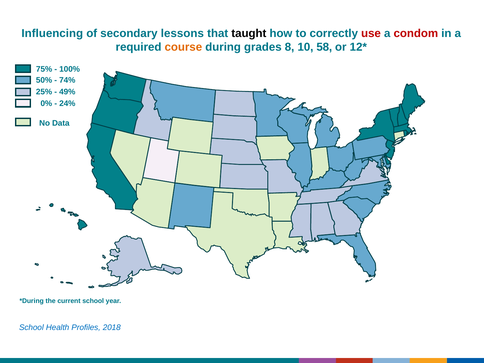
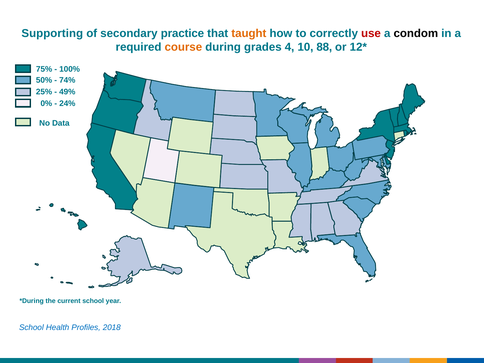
Influencing: Influencing -> Supporting (52, 33)
lessons: lessons -> practice (182, 33)
taught colour: black -> orange (249, 33)
condom colour: red -> black (416, 33)
8: 8 -> 4 (290, 47)
58: 58 -> 88 (324, 47)
